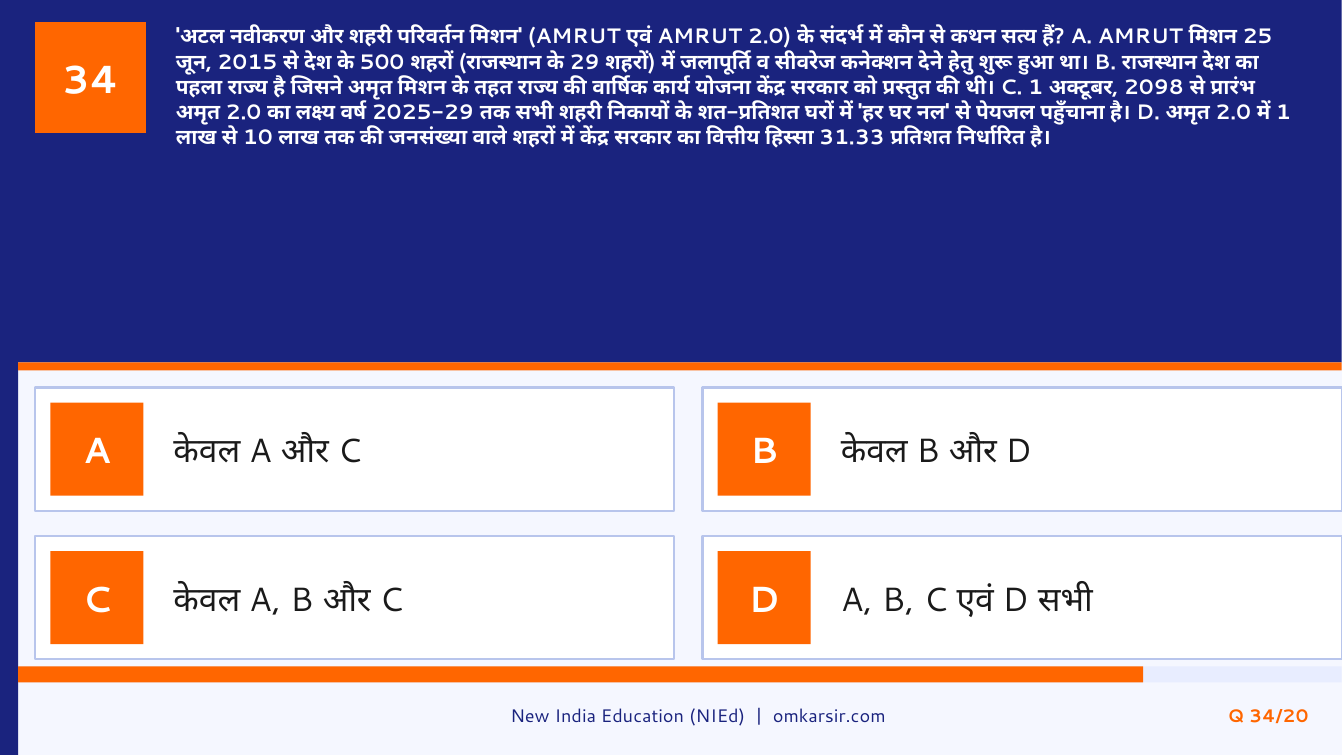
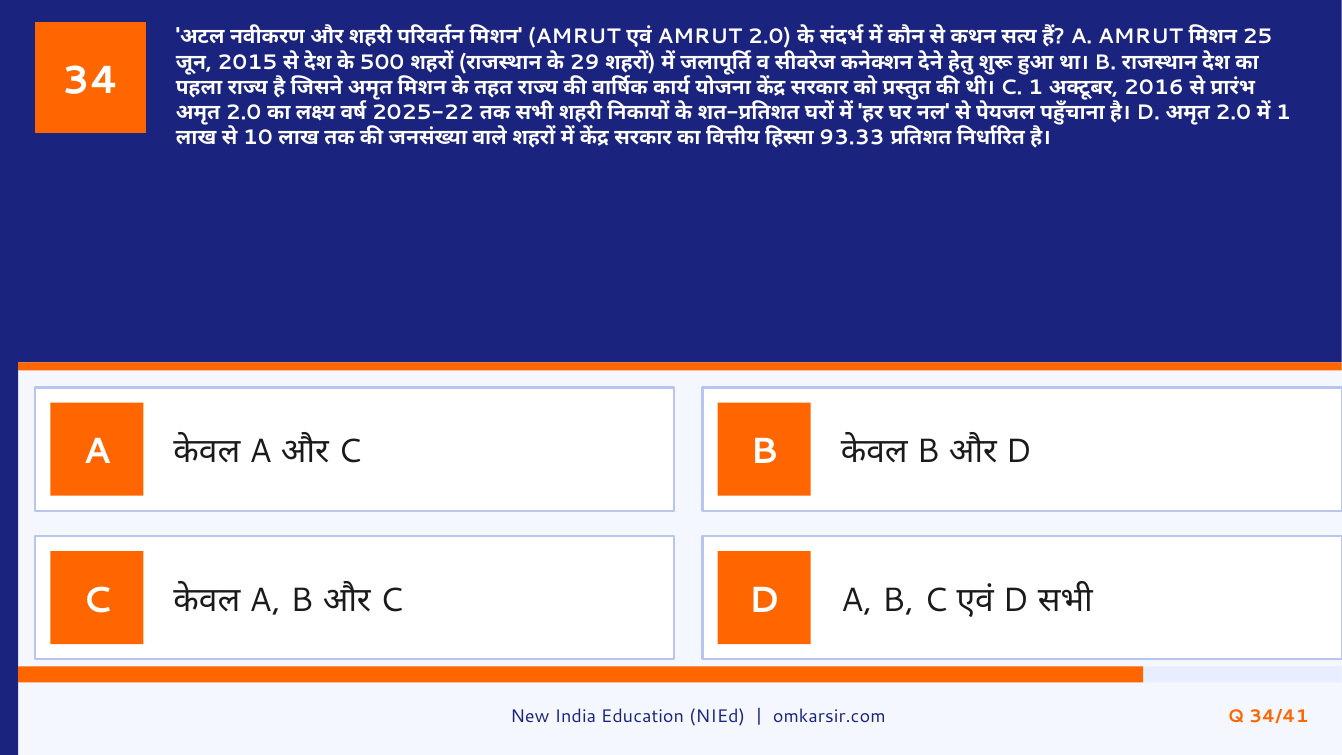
2098: 2098 -> 2016 (1154, 87)
2025-29: 2025-29 -> 2025-22 (423, 113)
31.33: 31.33 -> 93.33 (852, 138)
34/20: 34/20 -> 34/41 (1279, 717)
